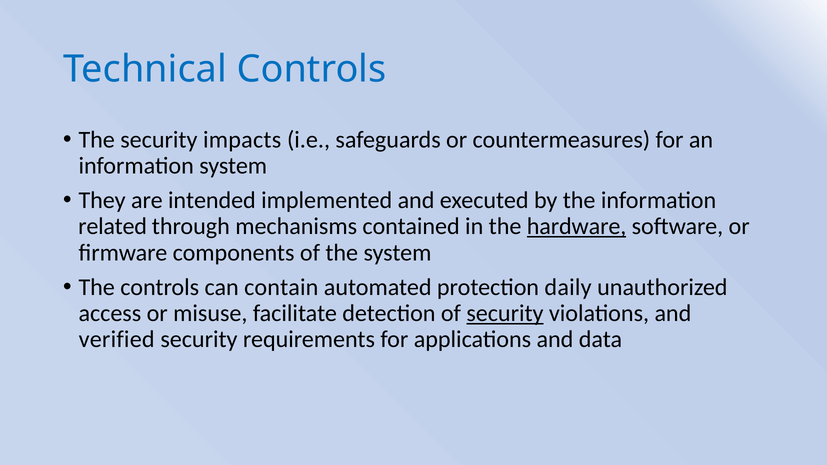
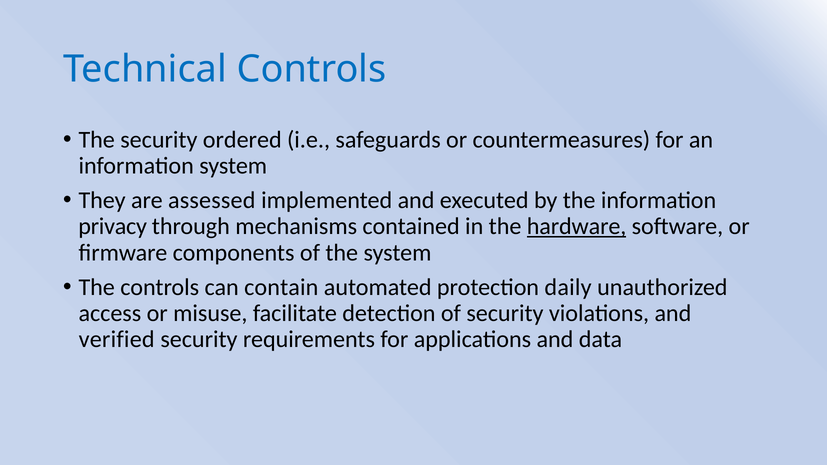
impacts: impacts -> ordered (242, 140)
intended: intended -> assessed (212, 201)
related: related -> privacy (113, 227)
security underline: present -> none (505, 313)
